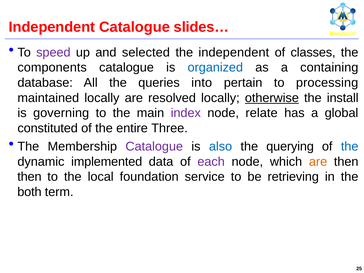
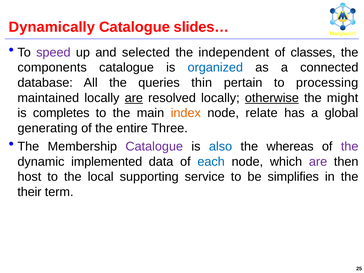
Independent: Independent -> Dynamically (52, 27)
containing: containing -> connected (329, 68)
into: into -> thin (202, 83)
are underline: none -> present (134, 98)
install: install -> might (343, 98)
governing: governing -> completes (61, 113)
index colour: purple -> orange (186, 113)
constituted: constituted -> generating (48, 128)
querying: querying -> whereas (290, 146)
the colour: blue -> purple (350, 146)
each colour: purple -> blue (211, 162)
are colour: orange -> purple (318, 162)
then: then -> host (29, 177)
foundation: foundation -> supporting (149, 177)
retrieving: retrieving -> simplifies (293, 177)
both: both -> their (29, 192)
